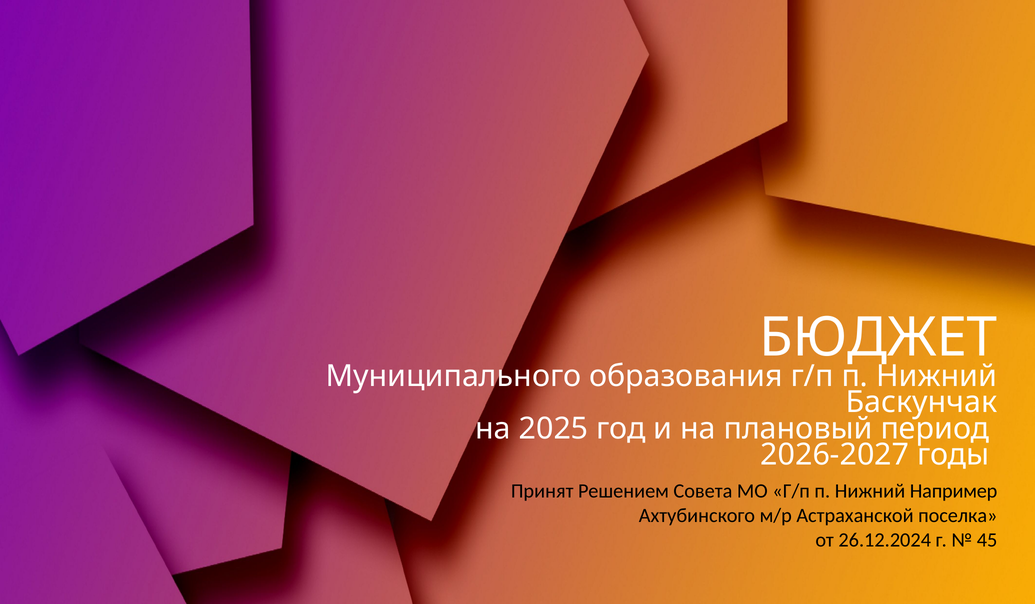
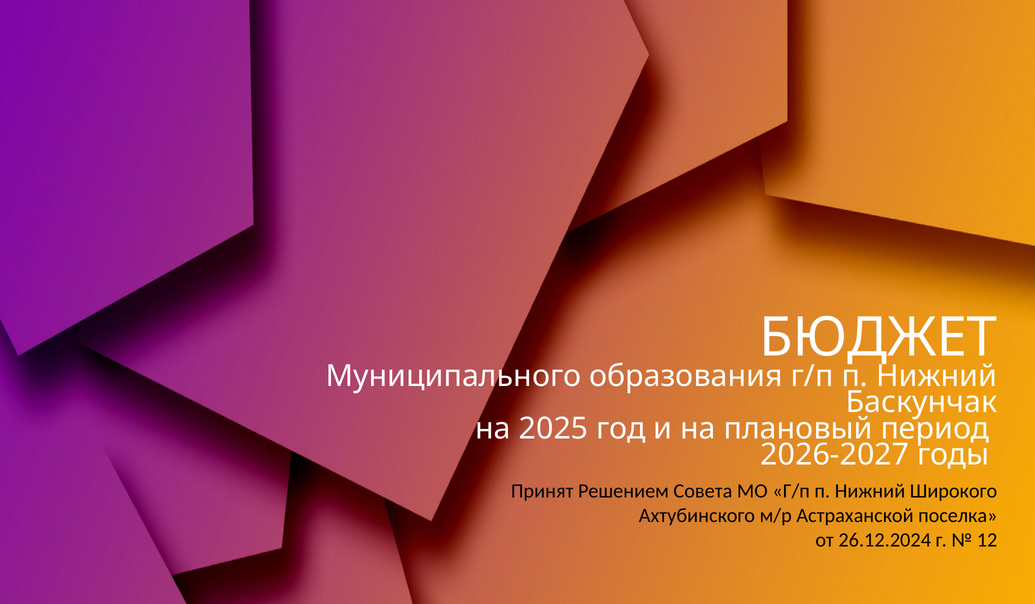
Например: Например -> Широкого (954, 491)
45: 45 -> 12 (987, 540)
